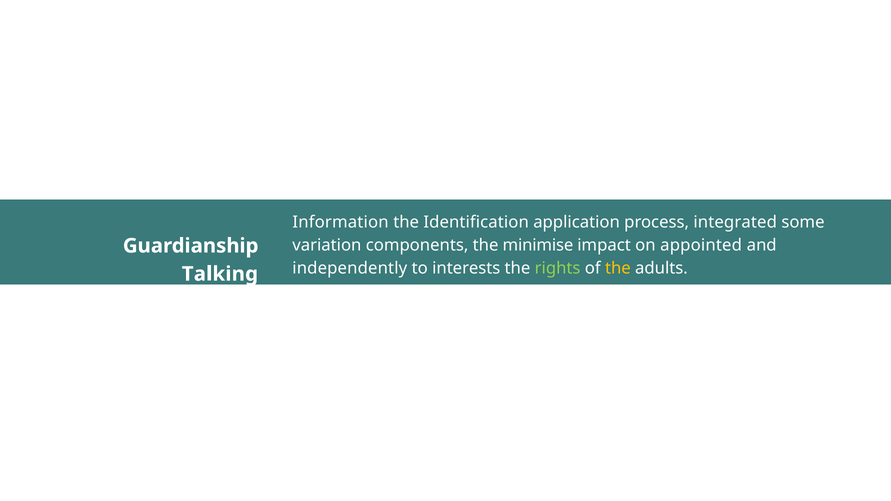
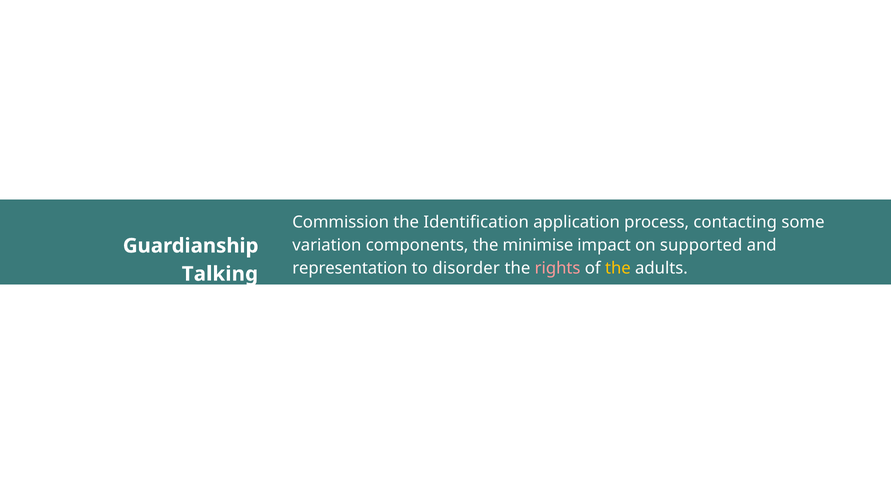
Information: Information -> Commission (341, 222)
integrated: integrated -> contacting (735, 222)
appointed: appointed -> supported (701, 246)
independently: independently -> representation (350, 269)
interests: interests -> disorder (466, 269)
rights colour: light green -> pink (558, 269)
